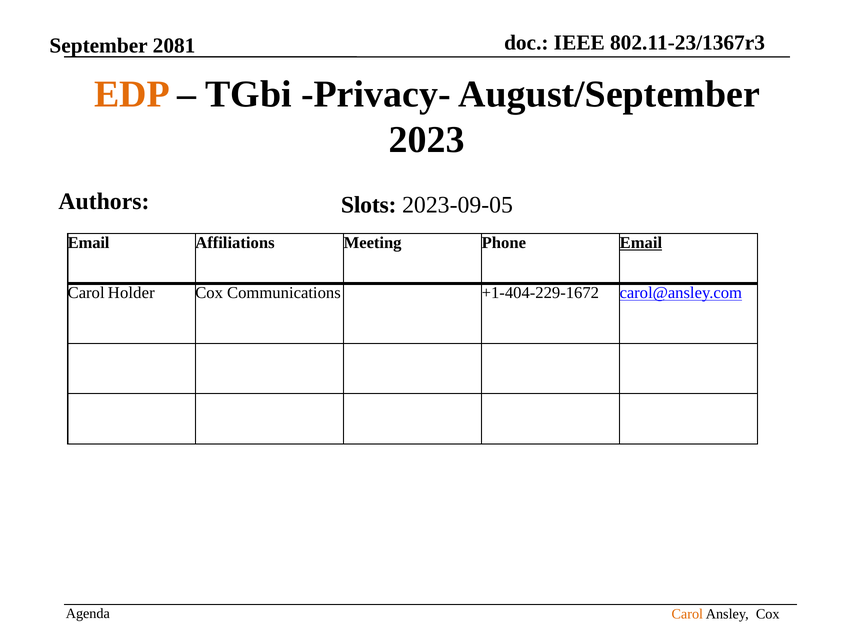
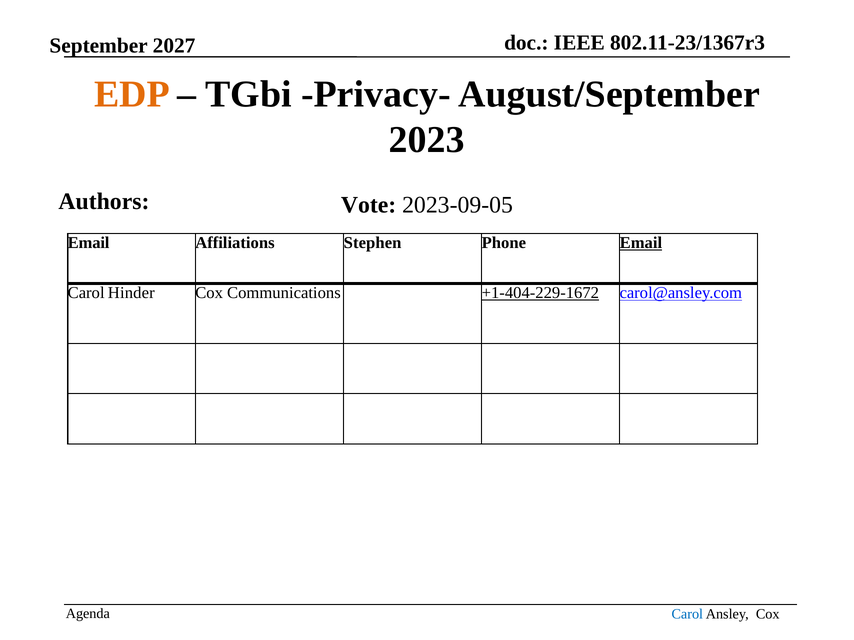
2081: 2081 -> 2027 (174, 46)
Slots: Slots -> Vote (369, 205)
Meeting: Meeting -> Stephen (373, 243)
Holder: Holder -> Hinder (131, 293)
+1-404-229-1672 underline: none -> present (540, 293)
Carol colour: orange -> blue (687, 614)
